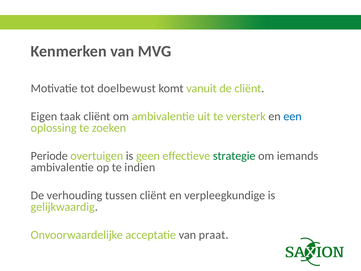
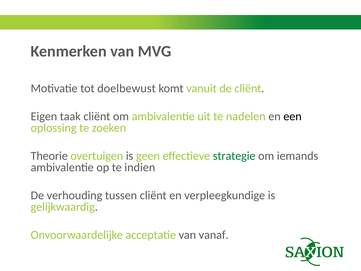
versterk: versterk -> nadelen (246, 116)
een colour: blue -> black (293, 116)
Periode: Periode -> Theorie (49, 156)
praat: praat -> vanaf (214, 235)
